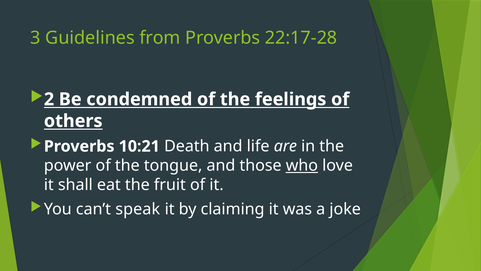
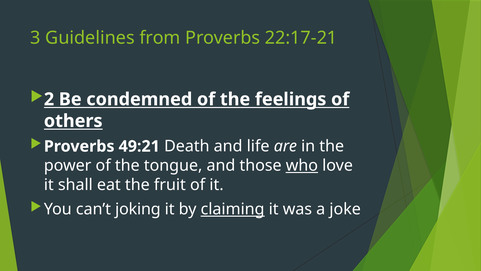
22:17-28: 22:17-28 -> 22:17-21 (301, 38)
10:21: 10:21 -> 49:21 (139, 146)
speak: speak -> joking (138, 209)
claiming underline: none -> present (233, 209)
